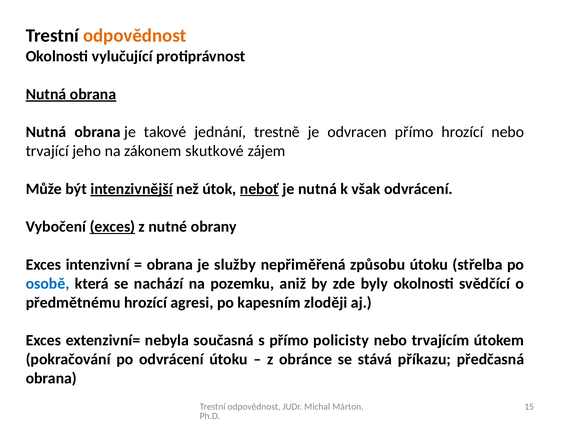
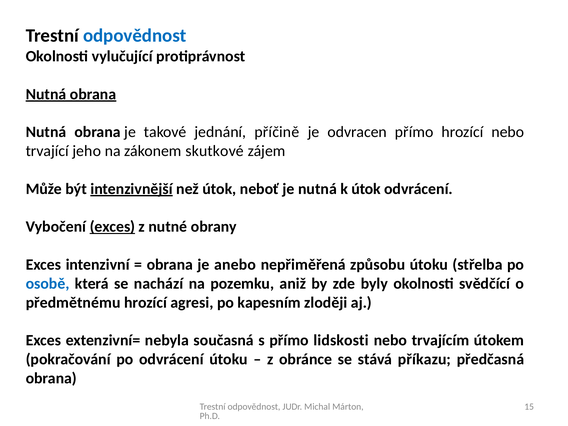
odpovědnost colour: orange -> blue (135, 36)
trestně: trestně -> příčině (277, 132)
neboť underline: present -> none (259, 189)
k však: však -> útok (366, 189)
služby: služby -> anebo (235, 265)
policisty: policisty -> lidskosti (341, 340)
